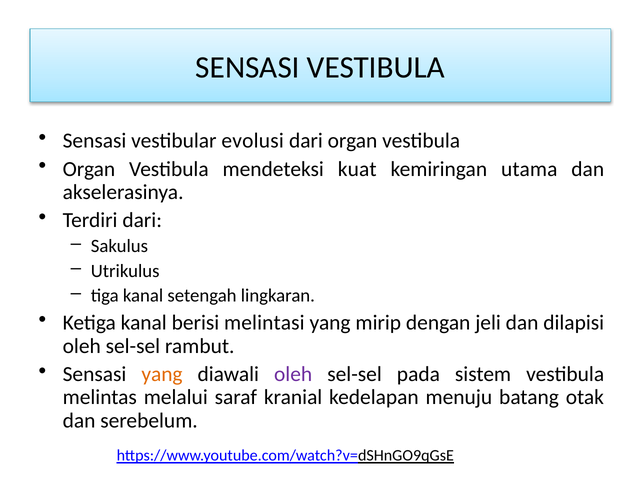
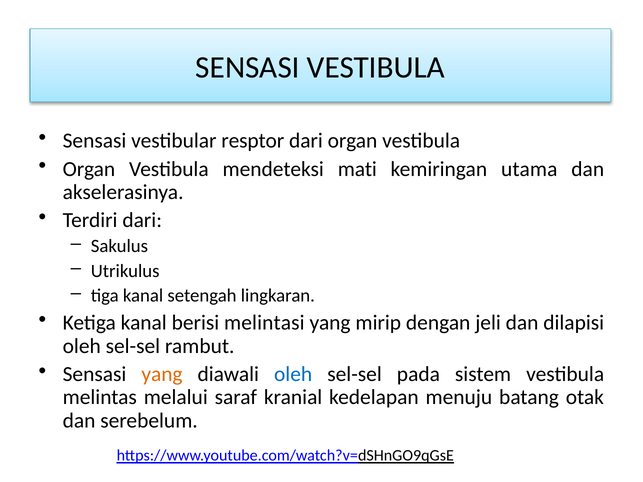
evolusi: evolusi -> resptor (253, 141)
kuat: kuat -> mati (357, 169)
oleh colour: purple -> blue (293, 374)
